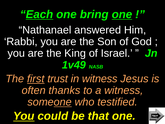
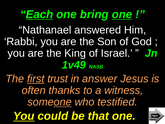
in witness: witness -> answer (100, 79)
